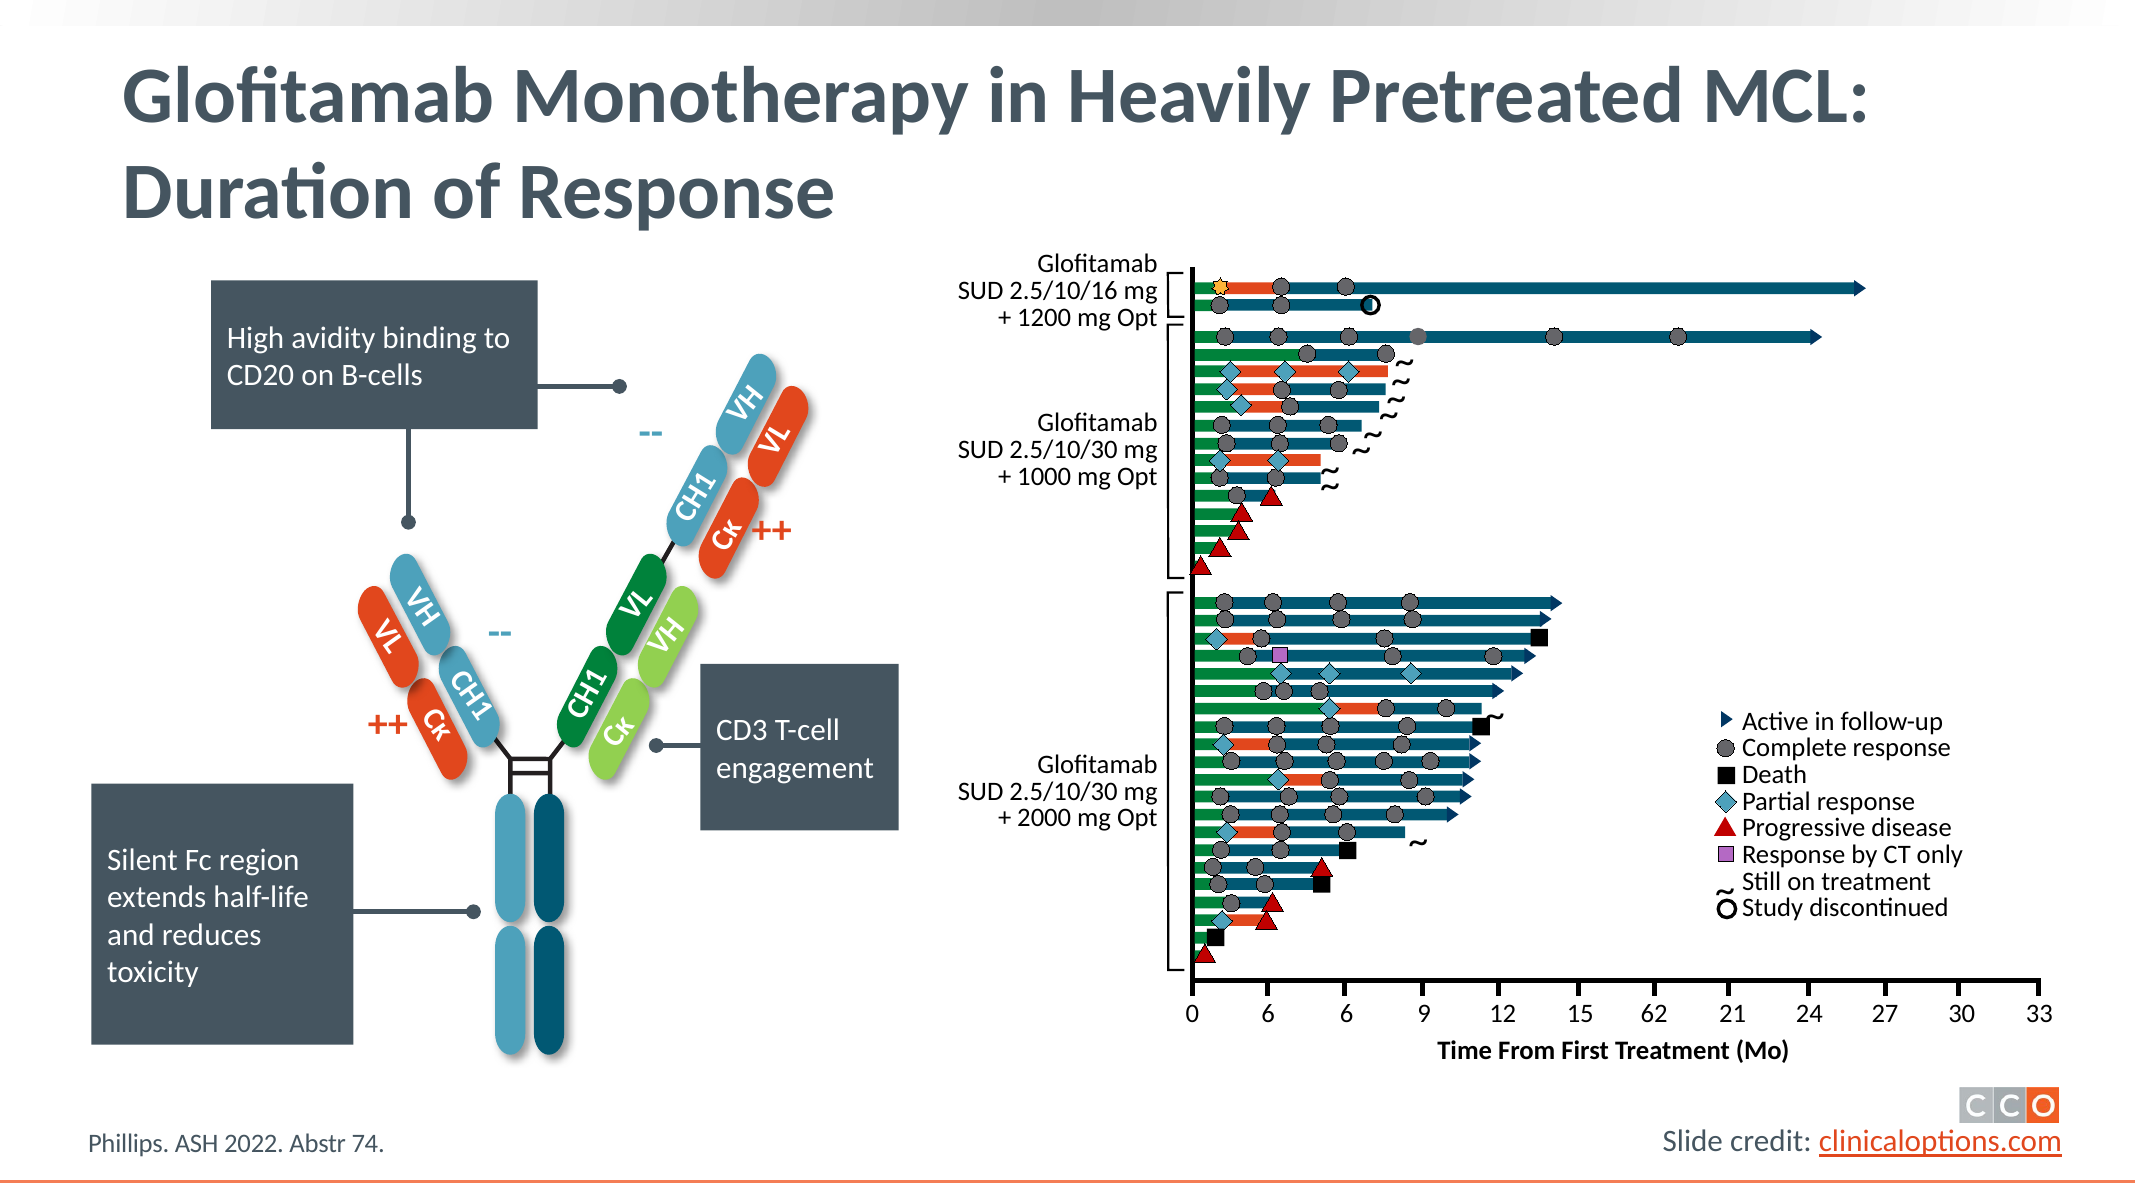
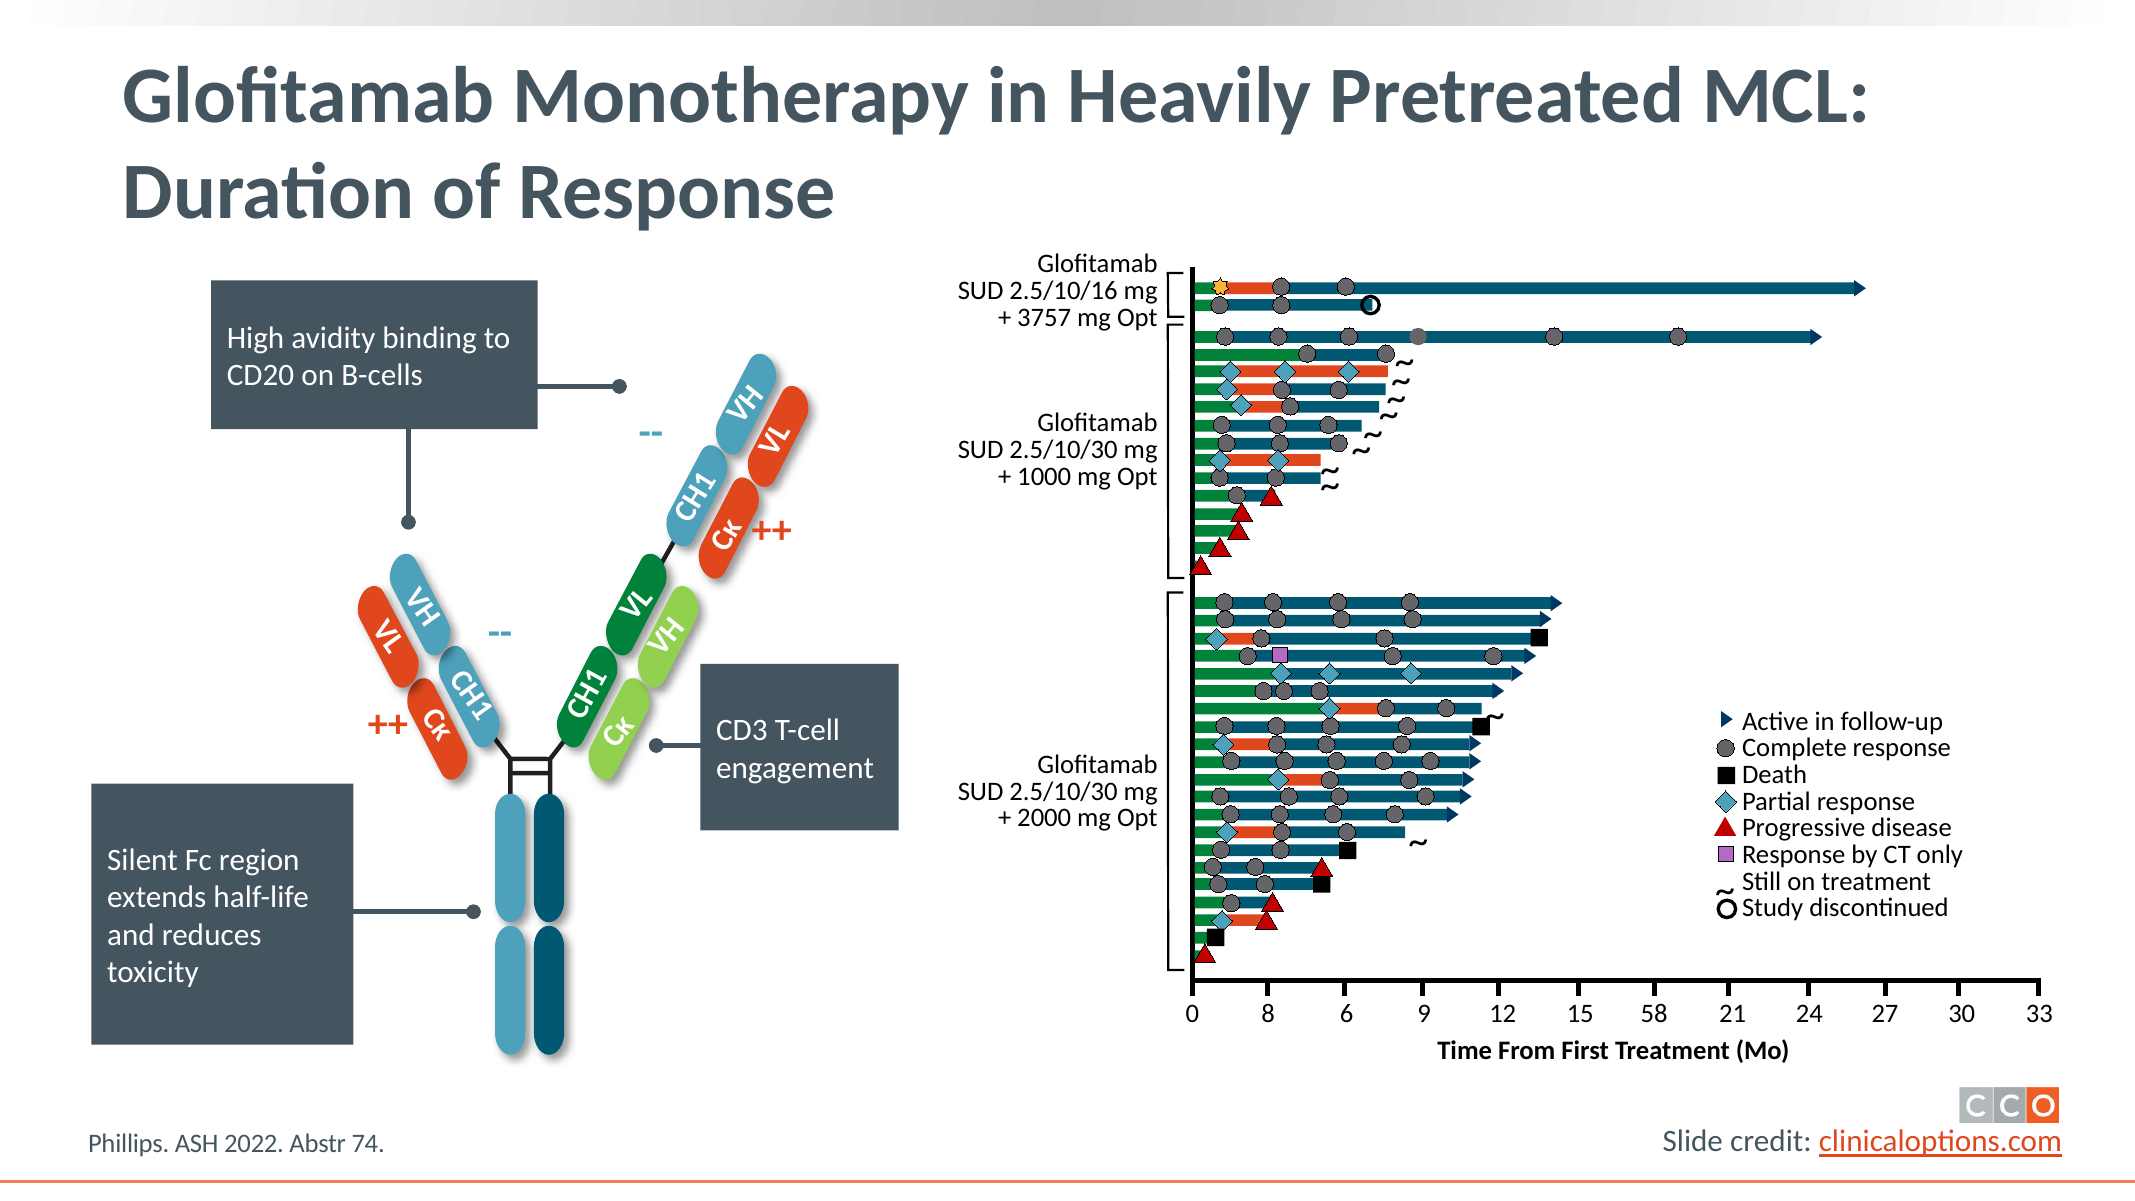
1200: 1200 -> 3757 (1044, 317)
0 6: 6 -> 8 (1268, 1014)
62: 62 -> 58 (1654, 1014)
